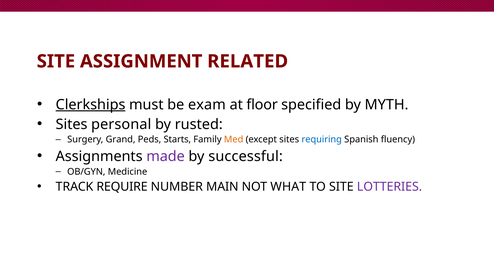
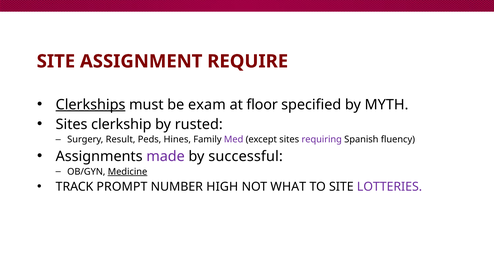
RELATED: RELATED -> REQUIRE (248, 61)
personal: personal -> clerkship (121, 124)
Grand: Grand -> Result (121, 139)
Starts: Starts -> Hines (177, 139)
Med colour: orange -> purple (234, 139)
requiring colour: blue -> purple (322, 139)
Medicine underline: none -> present (128, 172)
REQUIRE: REQUIRE -> PROMPT (122, 187)
MAIN: MAIN -> HIGH (222, 187)
